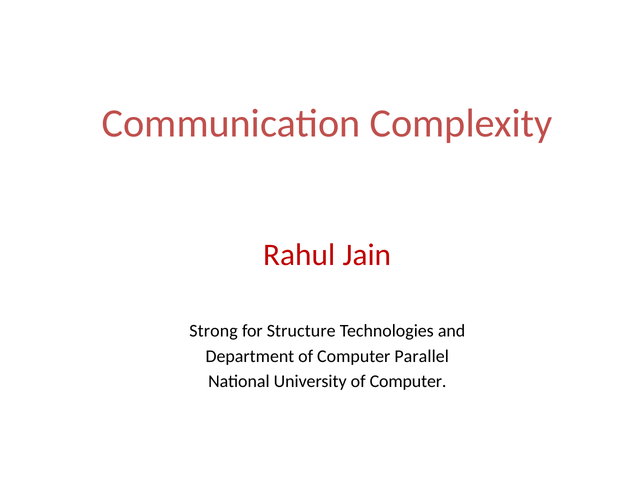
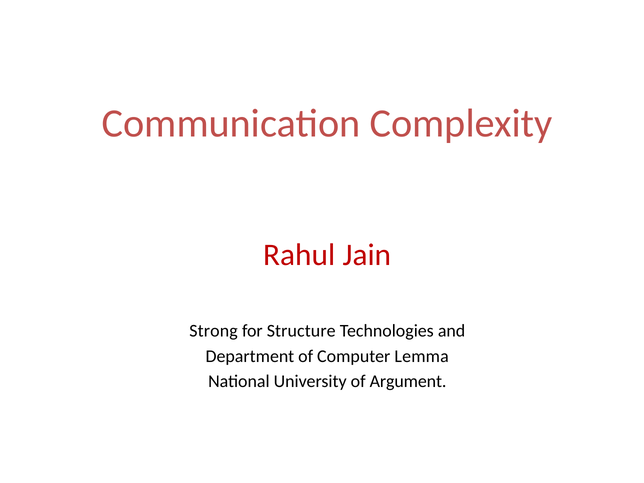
Parallel: Parallel -> Lemma (422, 356)
University of Computer: Computer -> Argument (408, 381)
